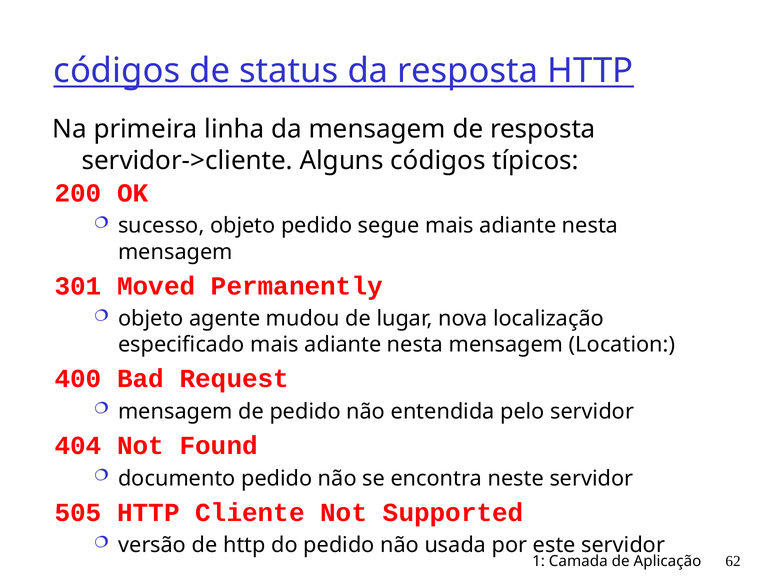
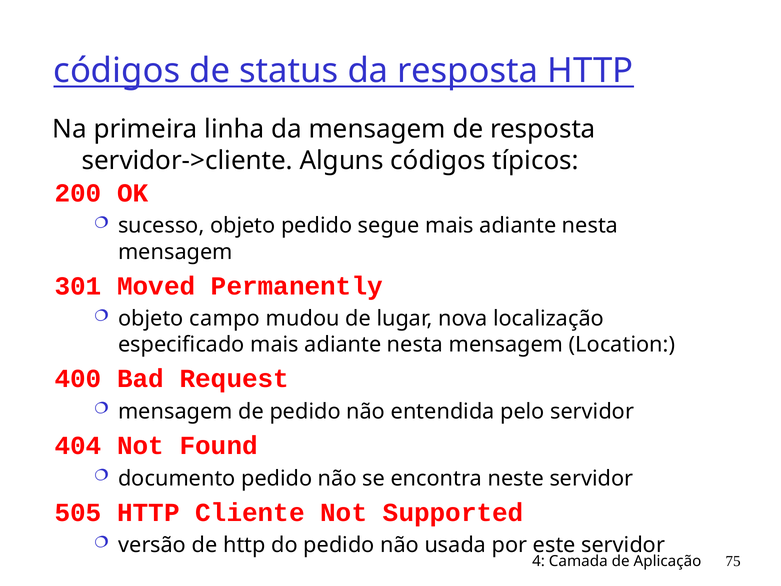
agente: agente -> campo (225, 319)
1: 1 -> 4 (539, 561)
62: 62 -> 75 (733, 561)
